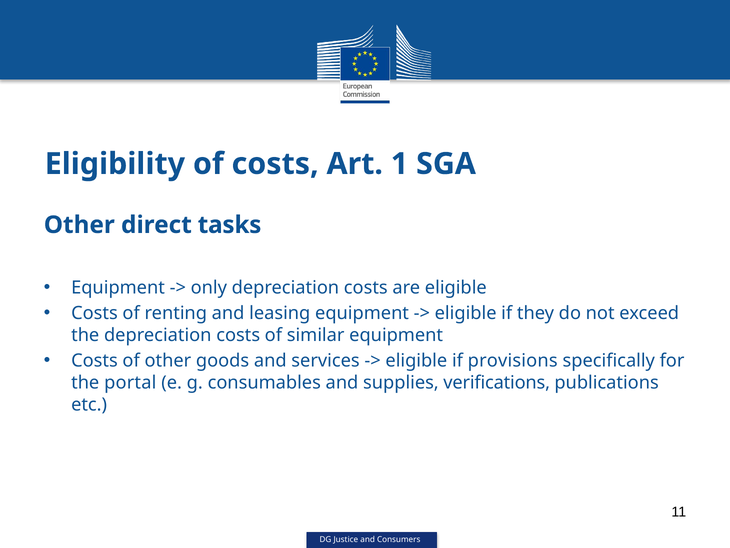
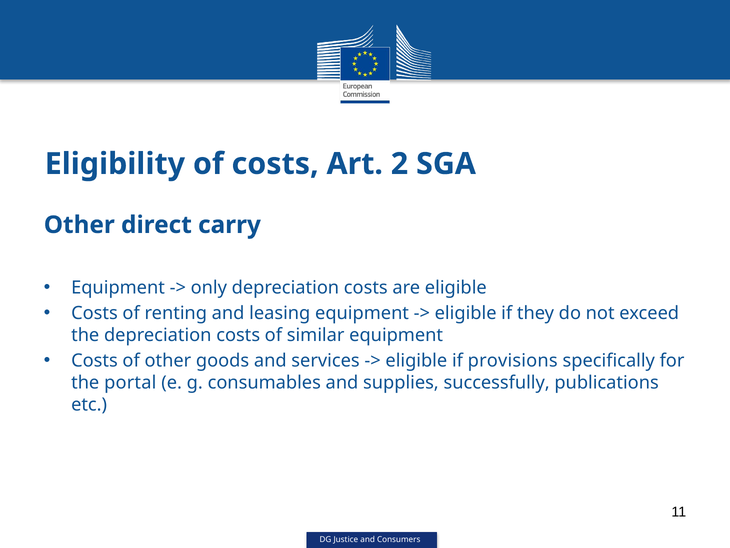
1: 1 -> 2 (399, 164)
tasks: tasks -> carry (229, 225)
verifications: verifications -> successfully (497, 382)
